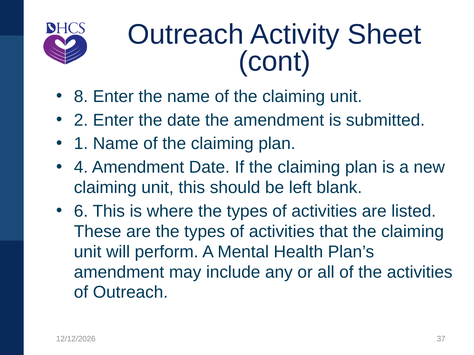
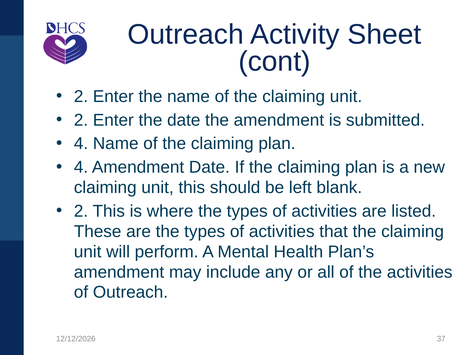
8: 8 -> 2 (81, 97)
1: 1 -> 4 (81, 144)
6: 6 -> 2 (81, 211)
